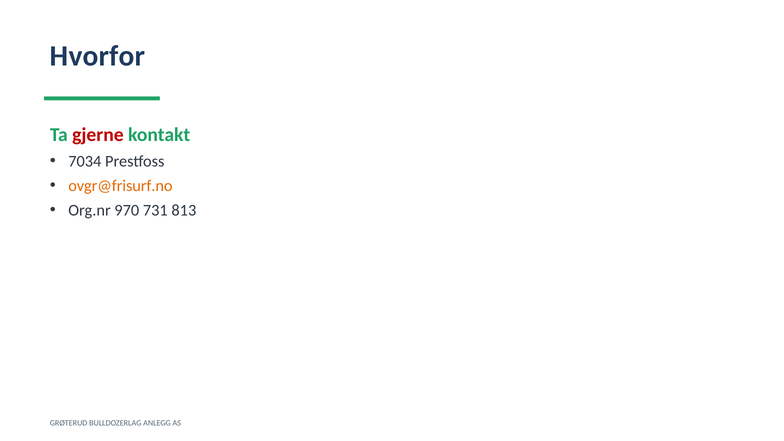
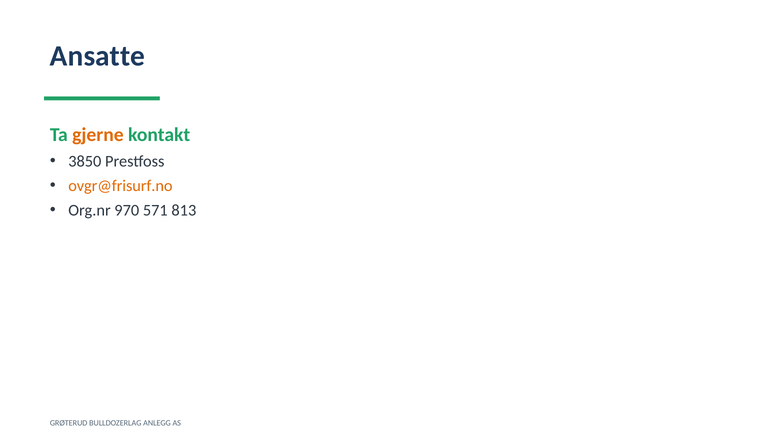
Hvorfor: Hvorfor -> Ansatte (98, 56)
gjerne colour: red -> orange (98, 135)
7034: 7034 -> 3850 (85, 161)
731: 731 -> 571 (155, 210)
